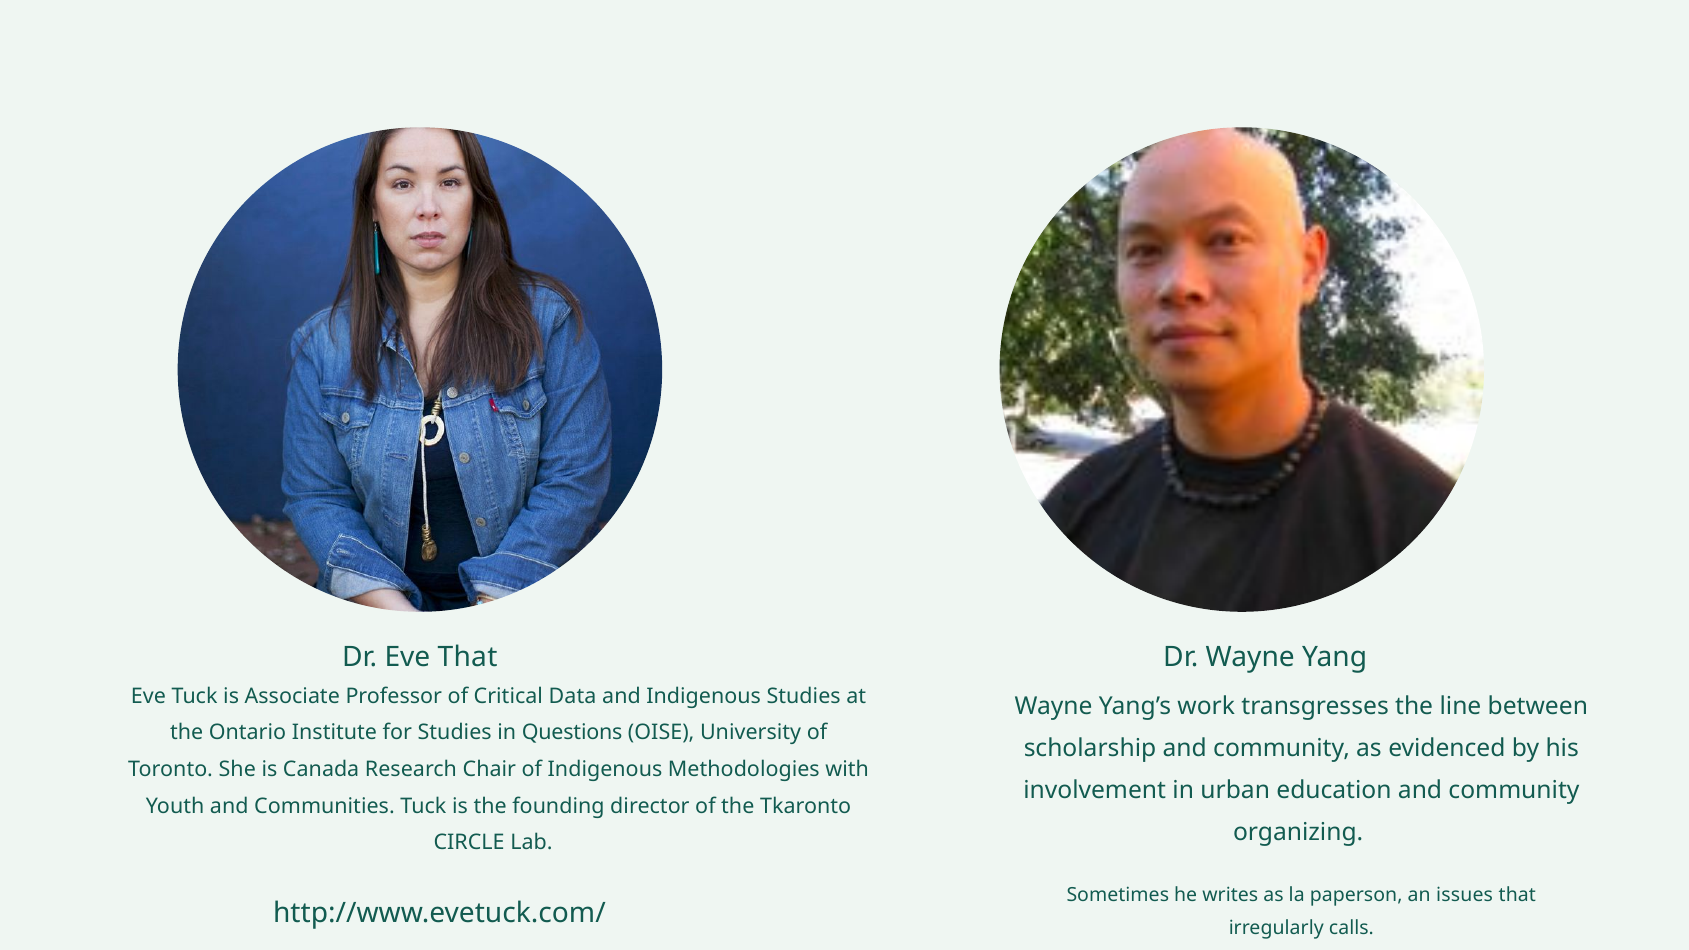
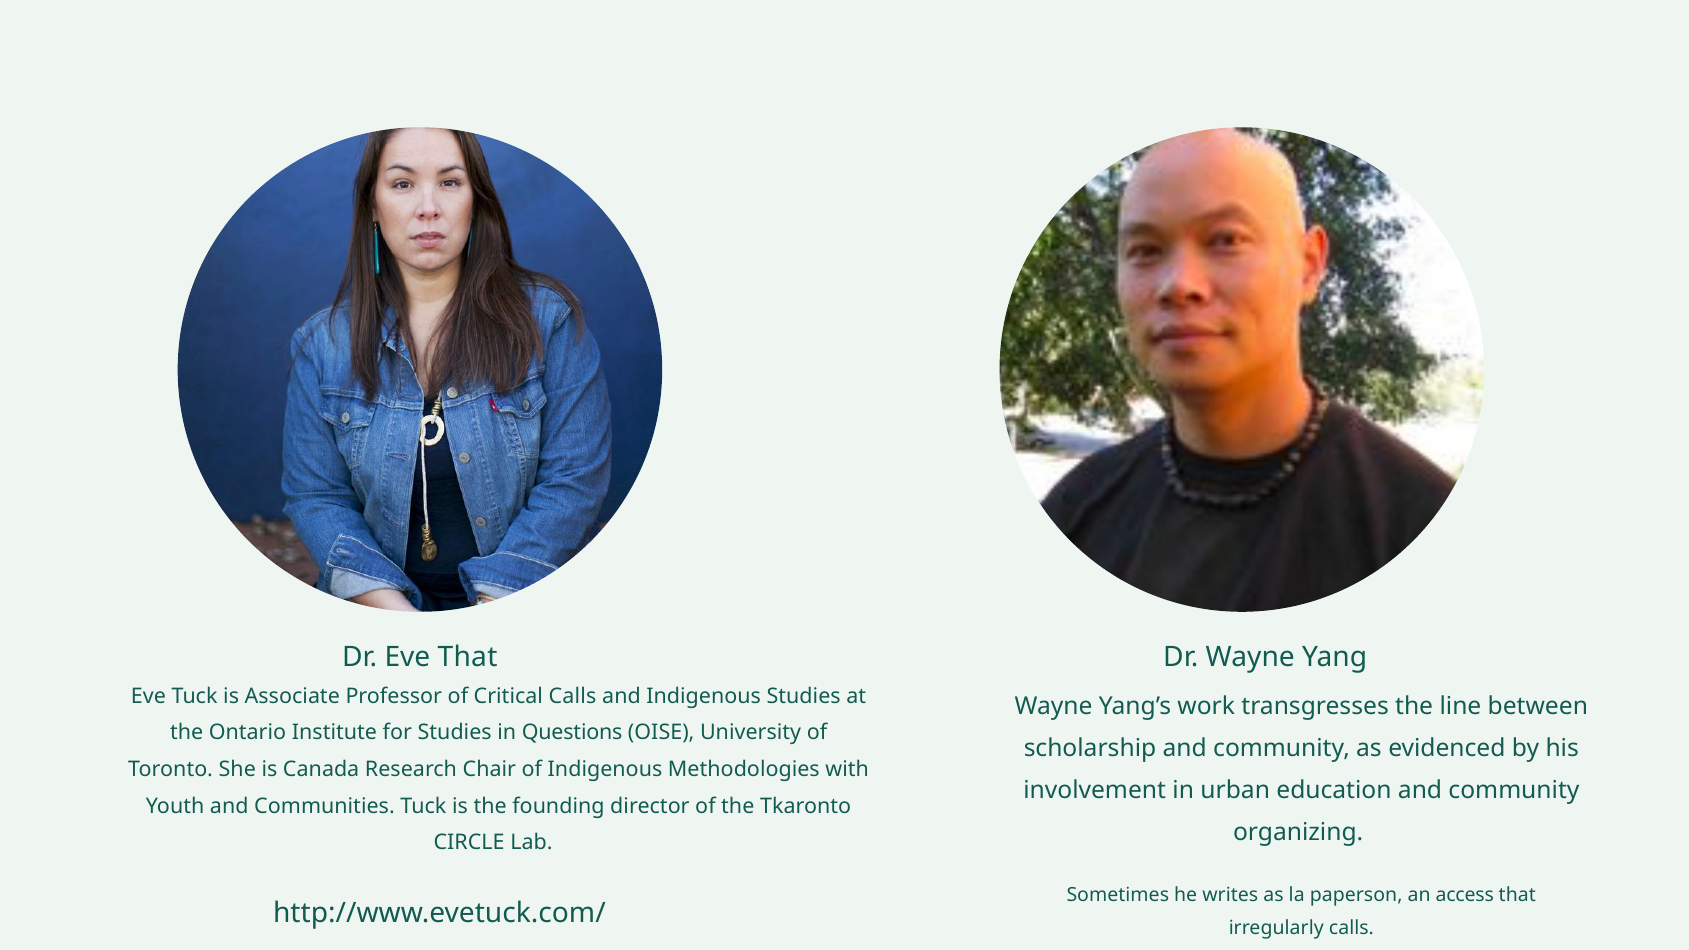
Critical Data: Data -> Calls (573, 696)
issues: issues -> access (1465, 895)
